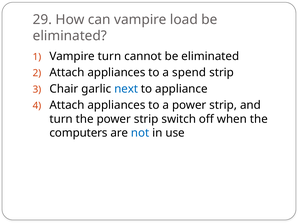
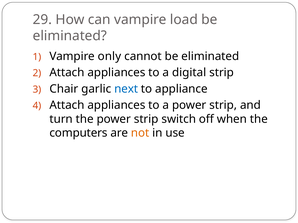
Vampire turn: turn -> only (109, 56)
spend: spend -> digital (189, 73)
not colour: blue -> orange (140, 133)
